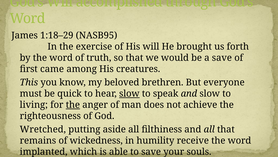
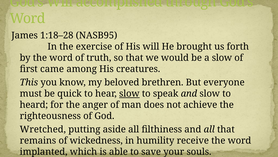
1:18–29: 1:18–29 -> 1:18–28 (57, 35)
a save: save -> slow (222, 58)
living: living -> heard (34, 104)
the underline: present -> none (73, 104)
